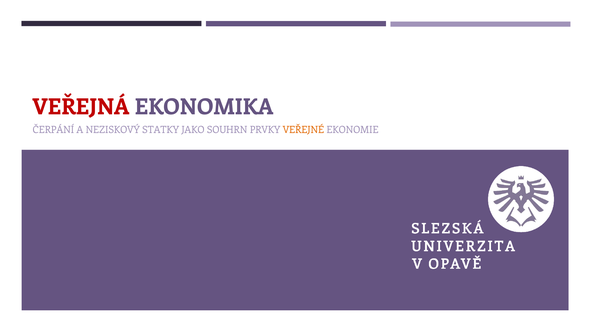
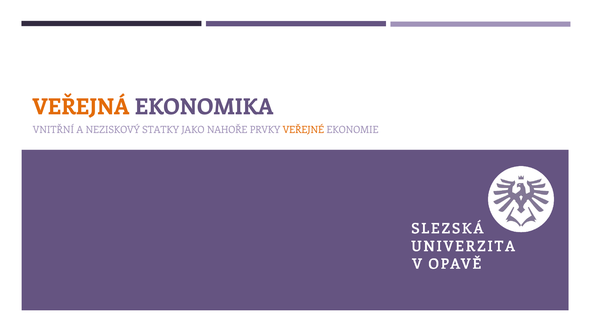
VEŘEJNÁ colour: red -> orange (81, 107)
ČERPÁNÍ: ČERPÁNÍ -> VNITŘNÍ (53, 130)
SOUHRN: SOUHRN -> NAHOŘE (227, 130)
